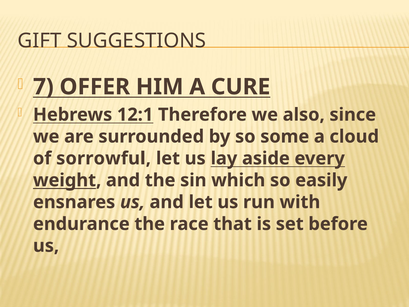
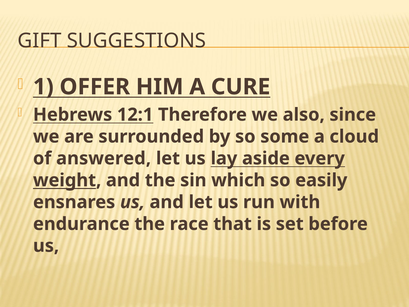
7: 7 -> 1 (43, 87)
sorrowful: sorrowful -> answered (104, 158)
